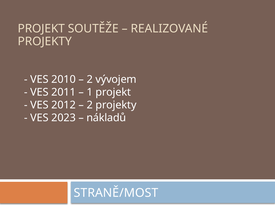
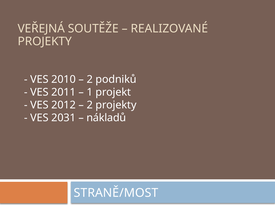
PROJEKT: PROJEKT -> VEŘEJNÁ (41, 29)
vývojem: vývojem -> podniků (116, 79)
2023: 2023 -> 2031 (64, 118)
